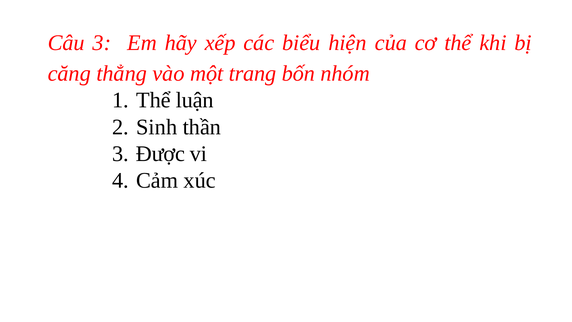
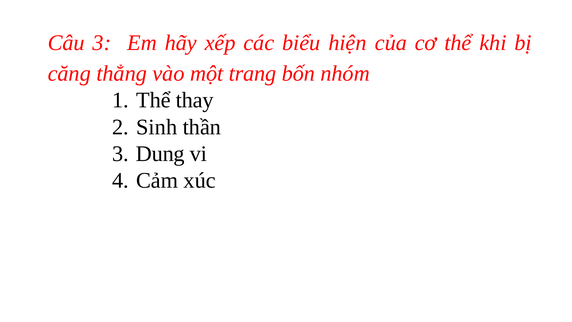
luận: luận -> thay (195, 100)
Được: Được -> Dung (160, 154)
